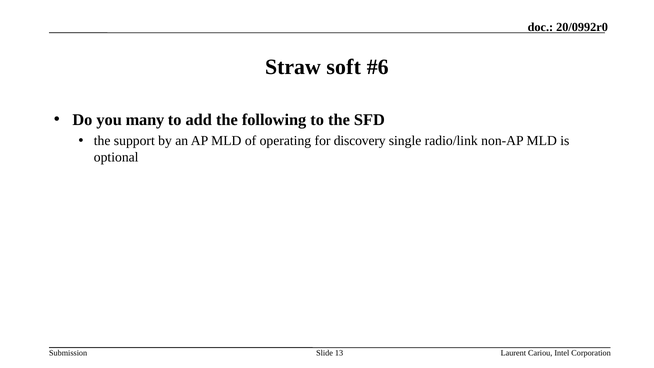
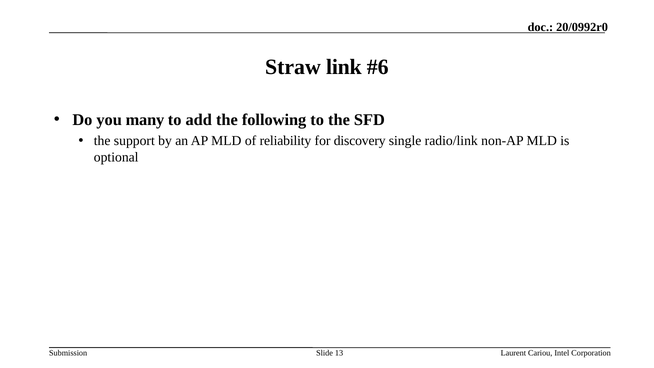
soft: soft -> link (344, 67)
operating: operating -> reliability (285, 141)
